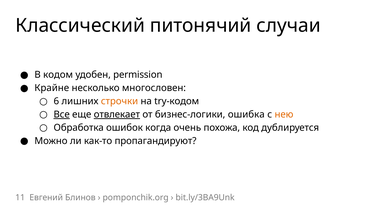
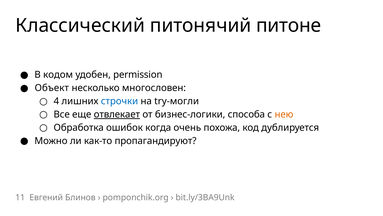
случаи: случаи -> питоне (289, 26)
Крайне: Крайне -> Объект (52, 88)
6: 6 -> 4 (56, 101)
строчки colour: orange -> blue (120, 101)
try-кодом: try-кодом -> try-могли (177, 101)
Все underline: present -> none (62, 114)
ошибка: ошибка -> способа (246, 114)
